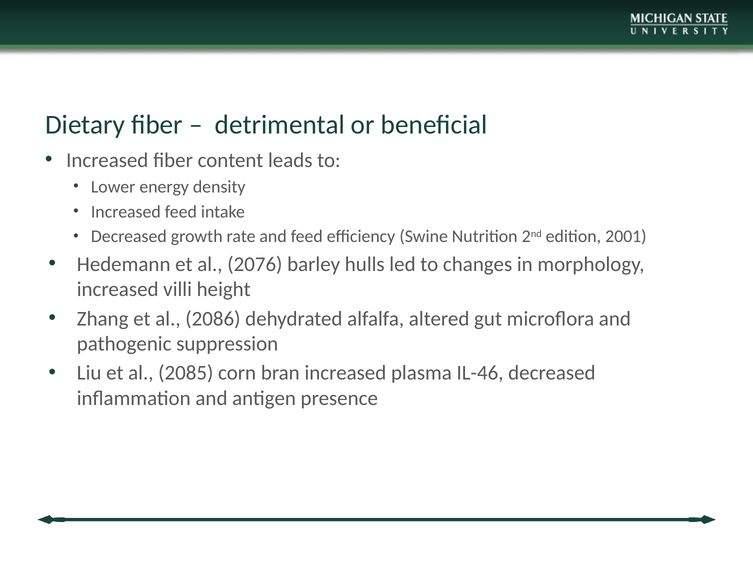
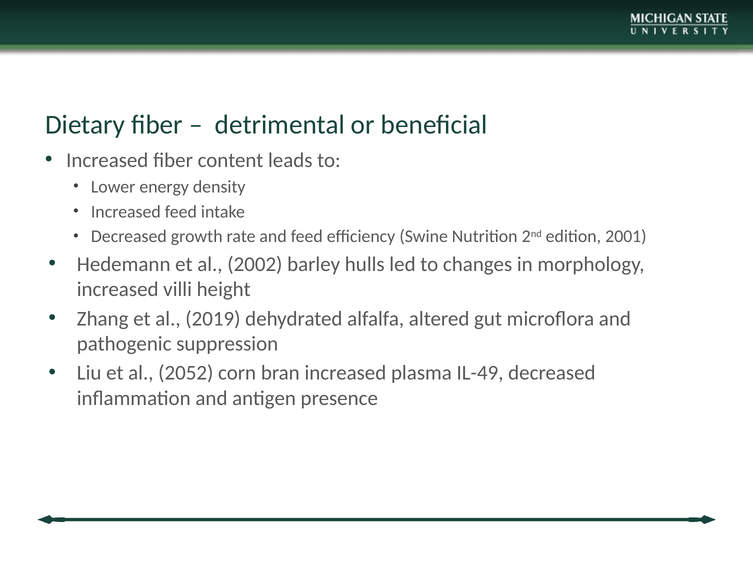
2076: 2076 -> 2002 (255, 264)
2086: 2086 -> 2019 (213, 318)
2085: 2085 -> 2052 (186, 373)
IL-46: IL-46 -> IL-49 (480, 373)
